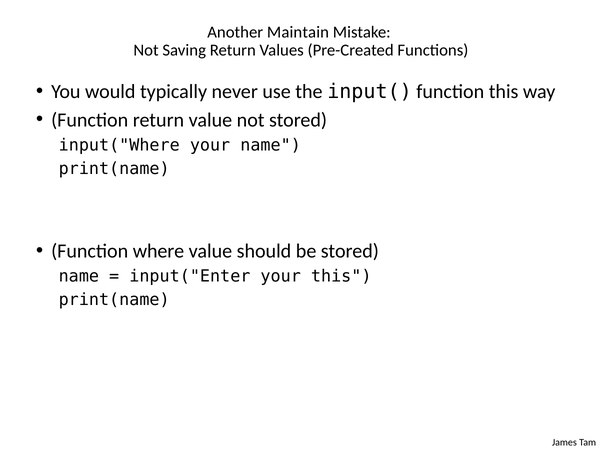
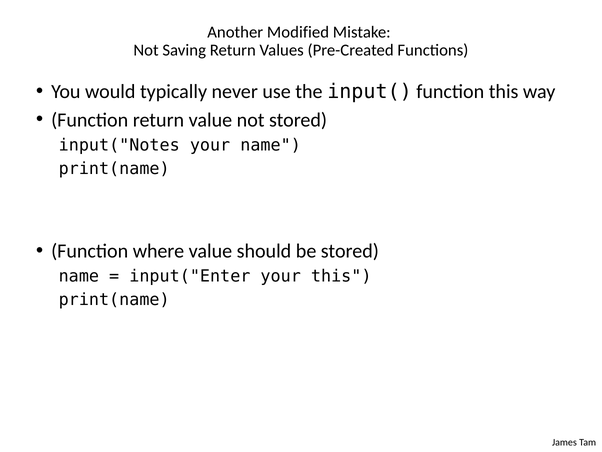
Maintain: Maintain -> Modified (298, 32)
input("Where: input("Where -> input("Notes (119, 145)
